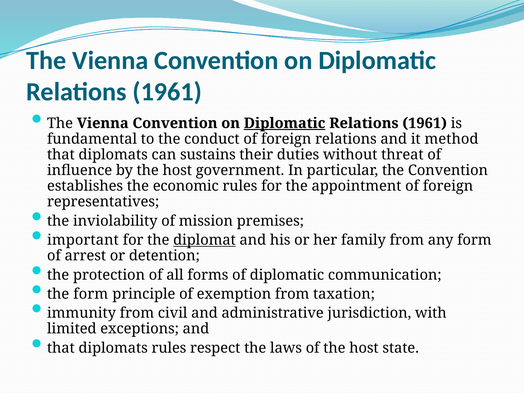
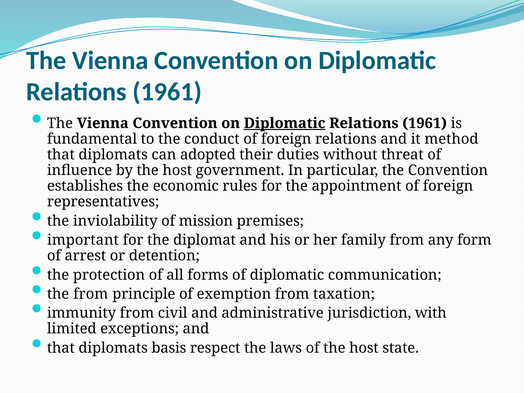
sustains: sustains -> adopted (208, 155)
diplomat underline: present -> none (204, 240)
the form: form -> from (91, 294)
diplomats rules: rules -> basis (169, 348)
